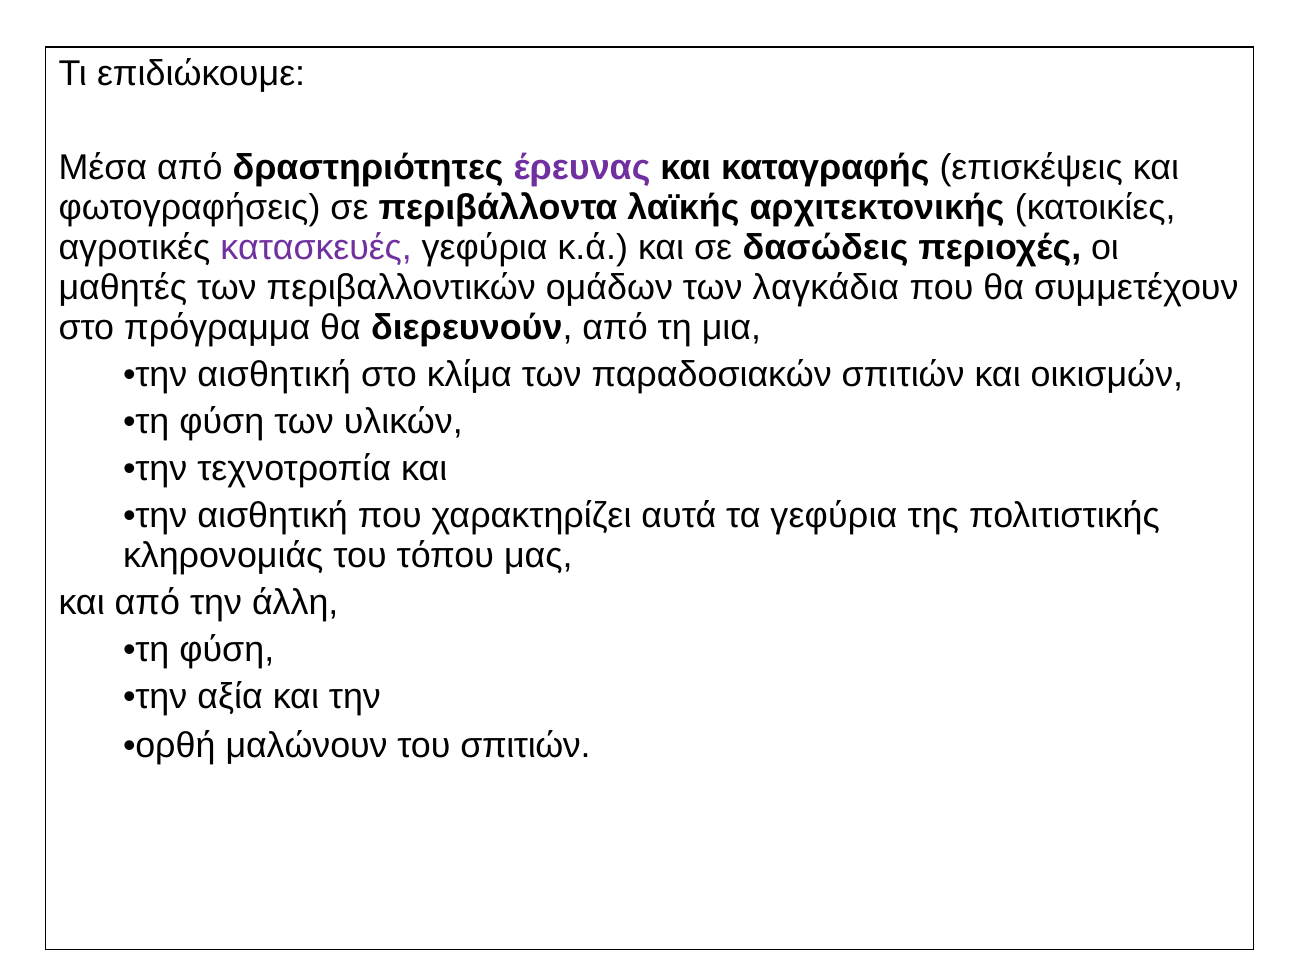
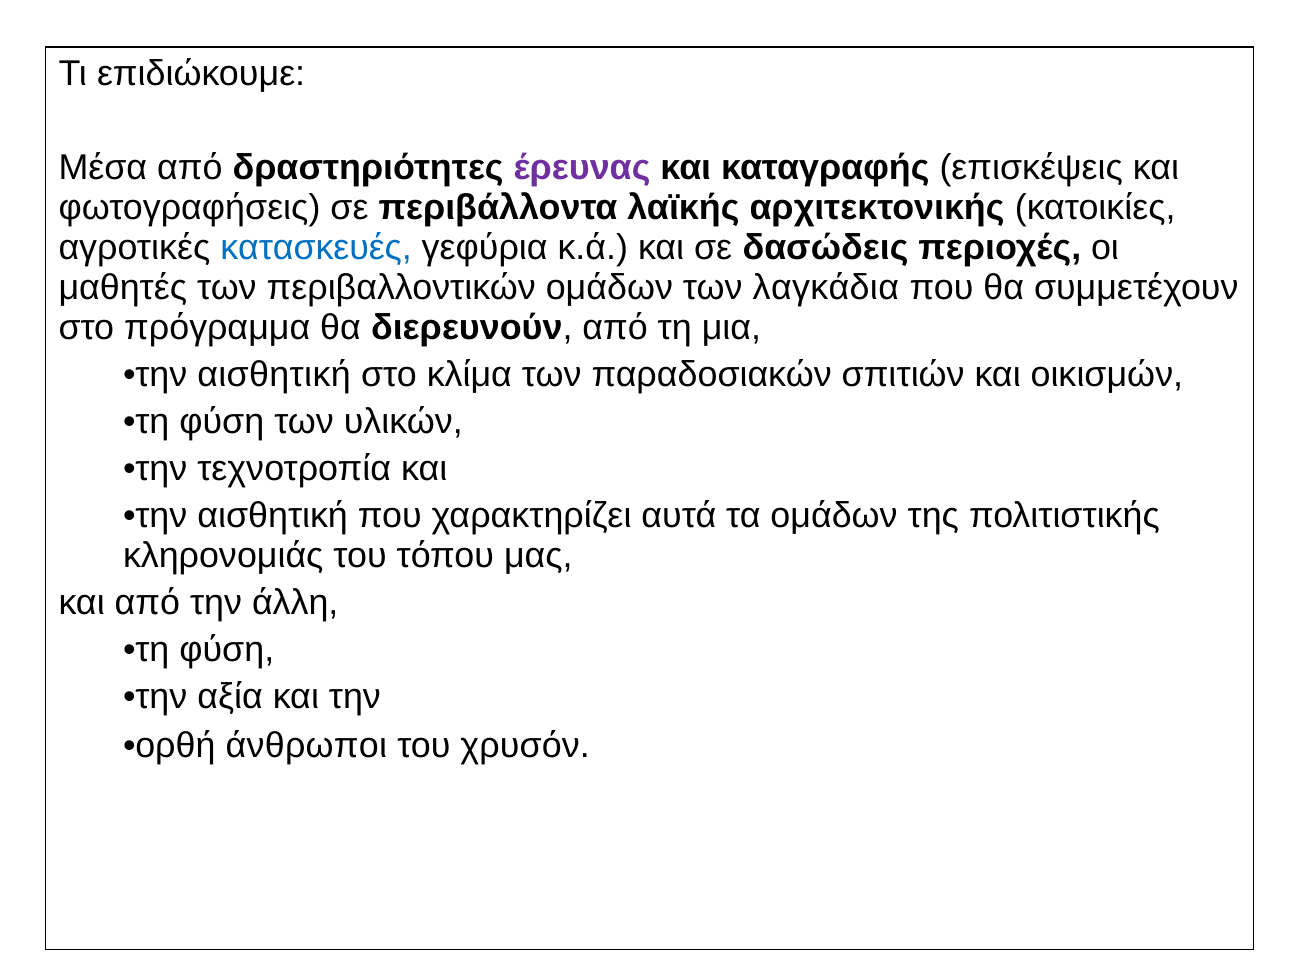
κατασκευές colour: purple -> blue (316, 248)
τα γεφύρια: γεφύρια -> ομάδων (834, 516)
μαλώνουν: μαλώνουν -> άνθρωποι (306, 746)
του σπιτιών: σπιτιών -> χρυσόν (525, 746)
